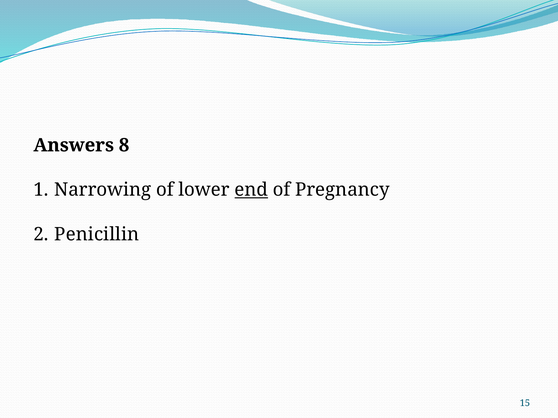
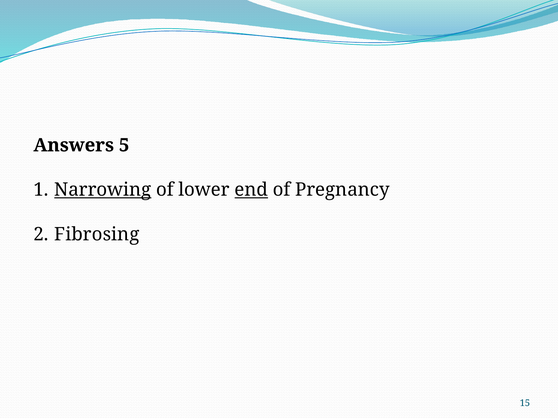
8: 8 -> 5 (124, 145)
Narrowing underline: none -> present (103, 190)
Penicillin: Penicillin -> Fibrosing (97, 235)
